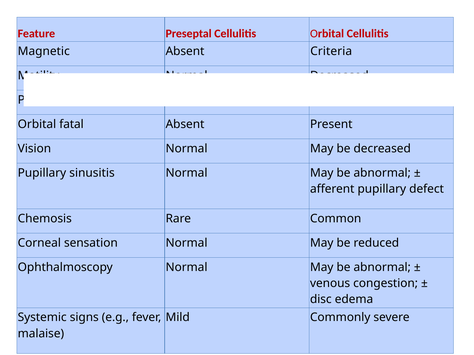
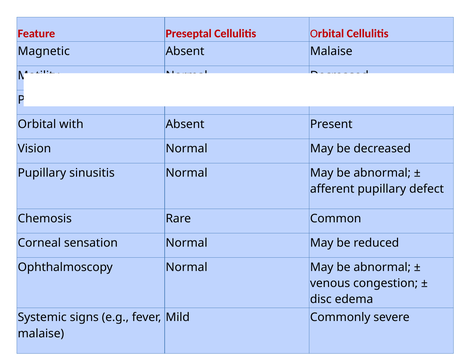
Absent Criteria: Criteria -> Malaise (331, 51)
fatal: fatal -> with (71, 124)
